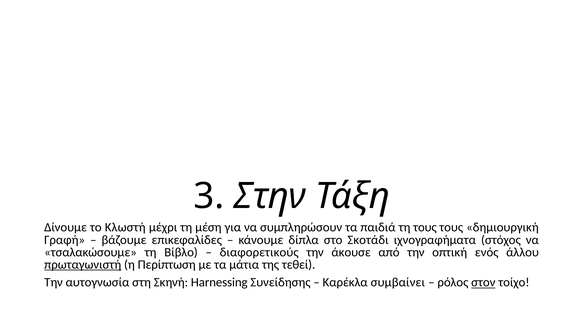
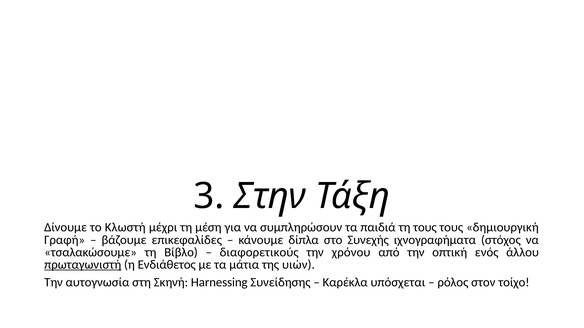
Σκοτάδι: Σκοτάδι -> Συνεχής (368, 240)
άκουσε: άκουσε -> χρόνου (351, 253)
Περίπτωση: Περίπτωση -> Ενδιάθετος (167, 265)
τεθεί: τεθεί -> υιών (298, 265)
συμβαίνει: συμβαίνει -> υπόσχεται (398, 283)
στον underline: present -> none (483, 283)
